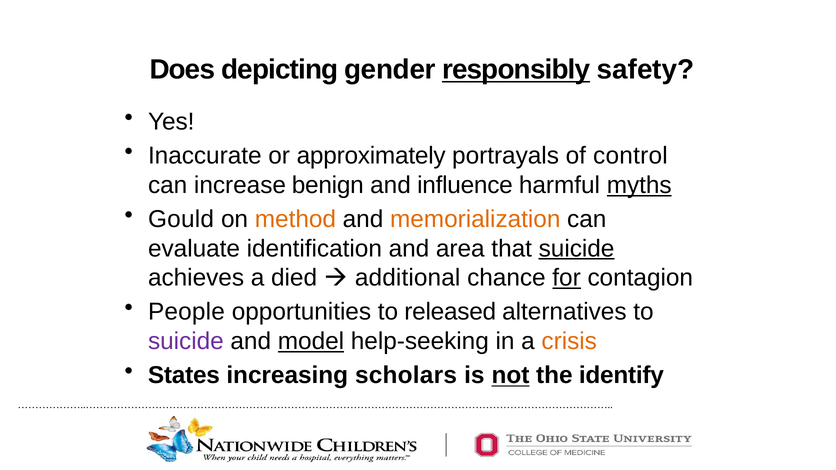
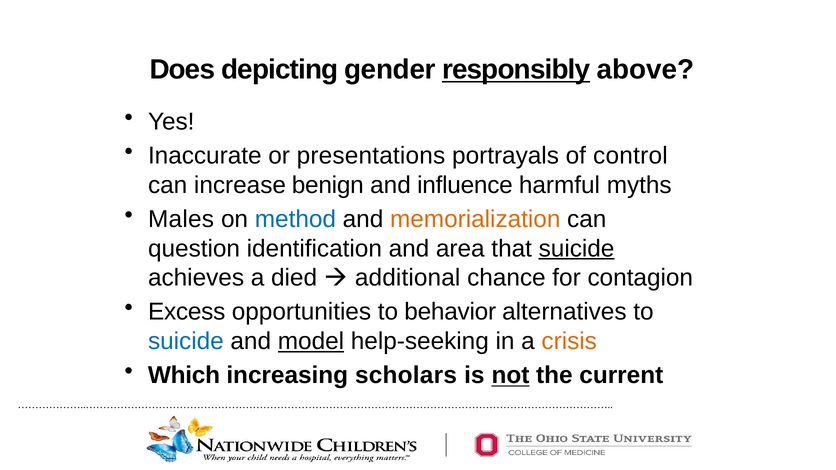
safety: safety -> above (646, 69)
approximately: approximately -> presentations (371, 156)
myths underline: present -> none (639, 185)
Gould: Gould -> Males (181, 219)
method colour: orange -> blue (295, 219)
evaluate: evaluate -> question (194, 249)
for underline: present -> none (567, 278)
People: People -> Excess (187, 312)
released: released -> behavior (450, 312)
suicide colour: purple -> blue (186, 341)
States: States -> Which (184, 376)
identify: identify -> current (621, 376)
